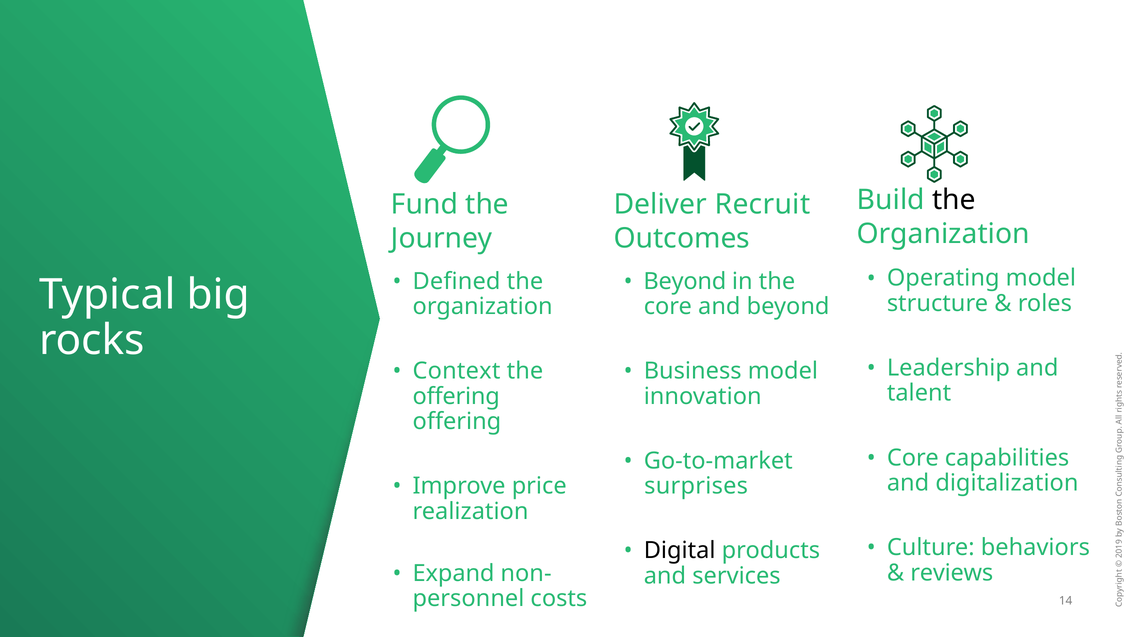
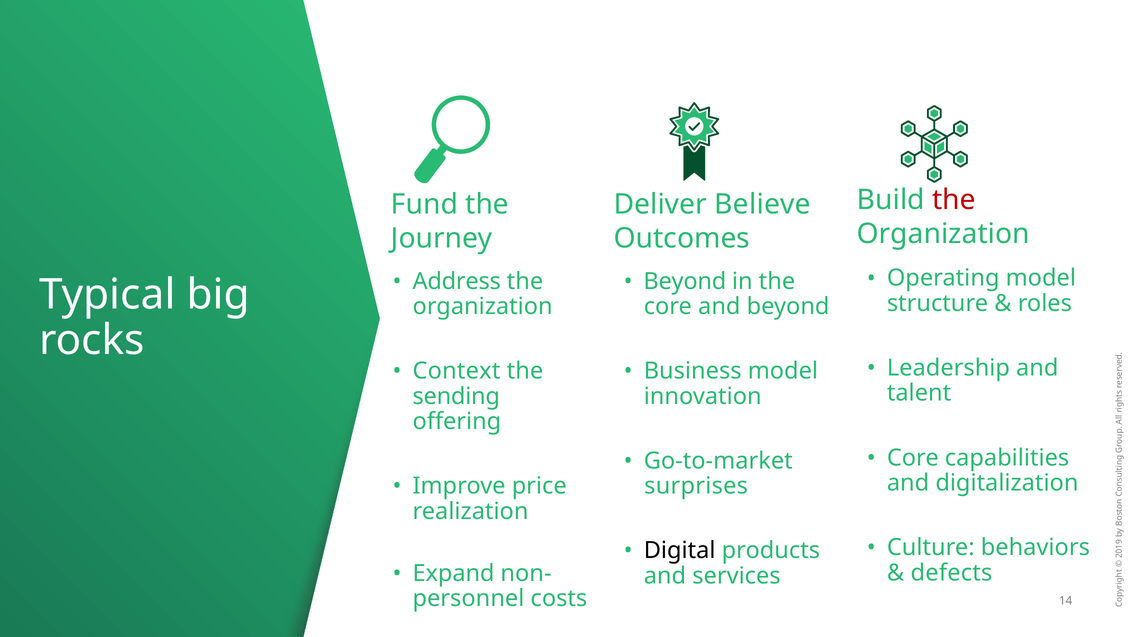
the colour: black -> red (954, 200)
Recruit: Recruit -> Believe (763, 204)
Defined: Defined -> Address (457, 281)
offering: offering -> sending (456, 396)
reviews: reviews -> defects (952, 573)
